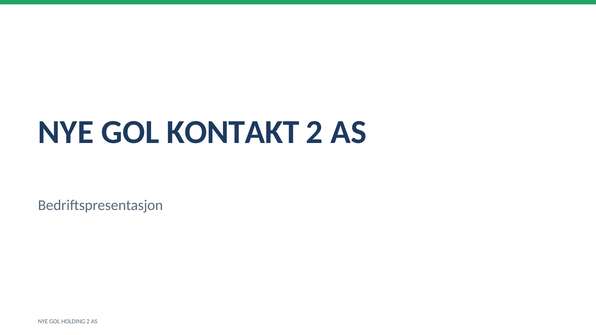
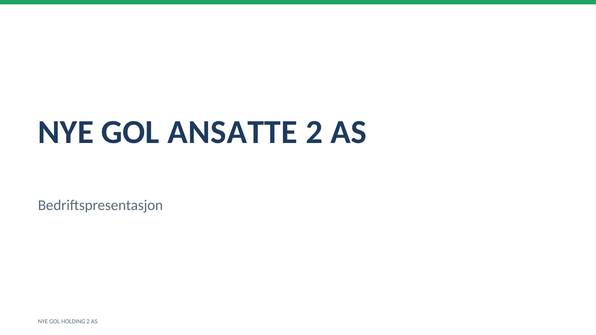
KONTAKT: KONTAKT -> ANSATTE (233, 132)
